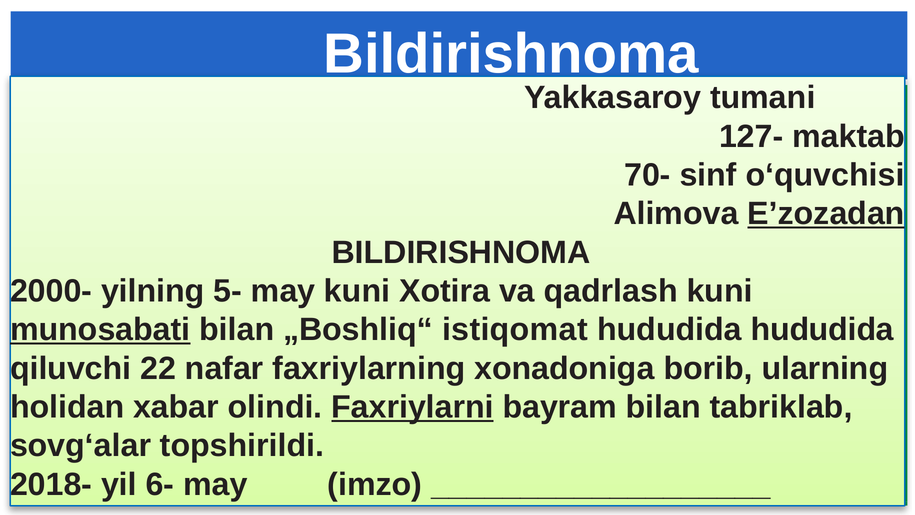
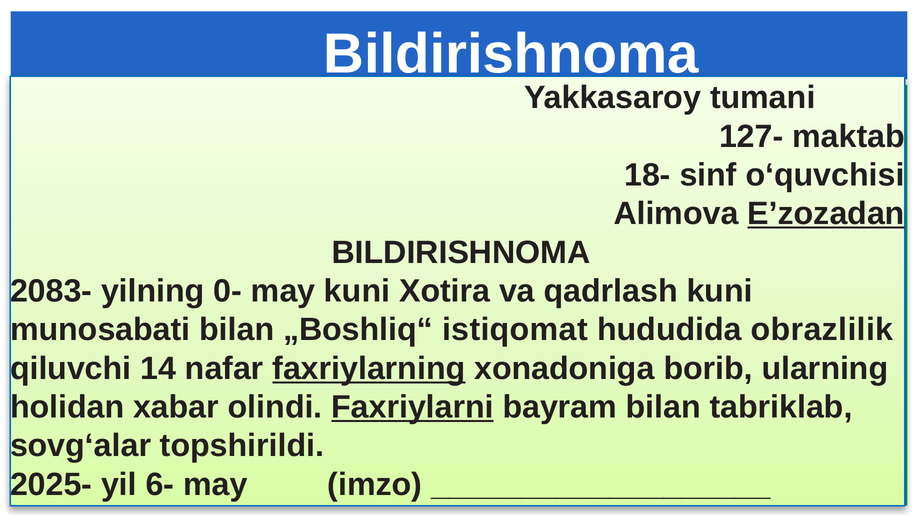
70-: 70- -> 18- (647, 175)
2000-: 2000- -> 2083- (51, 291)
5-: 5- -> 0- (228, 291)
munosabati underline: present -> none (100, 330)
hududida hududida: hududida -> obrazlilik (822, 330)
22: 22 -> 14 (158, 368)
faxriylarning underline: none -> present (369, 368)
2018-: 2018- -> 2025- (51, 484)
